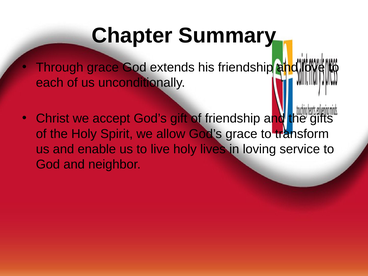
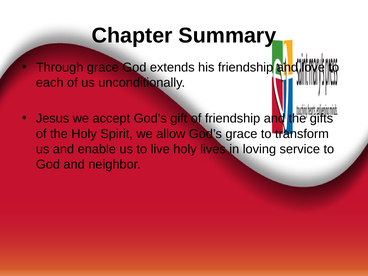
Christ: Christ -> Jesus (53, 118)
